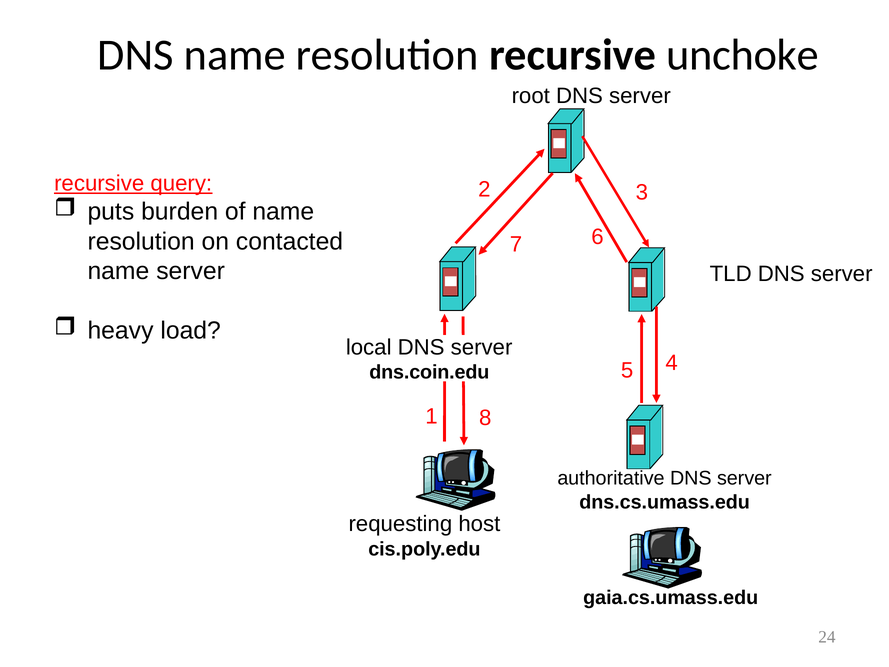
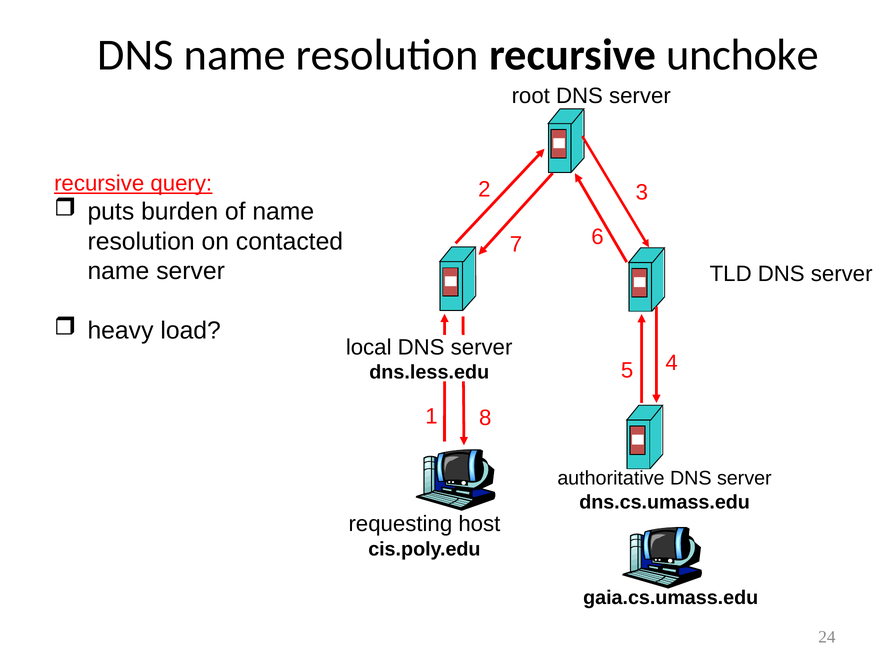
dns.coin.edu: dns.coin.edu -> dns.less.edu (429, 372)
